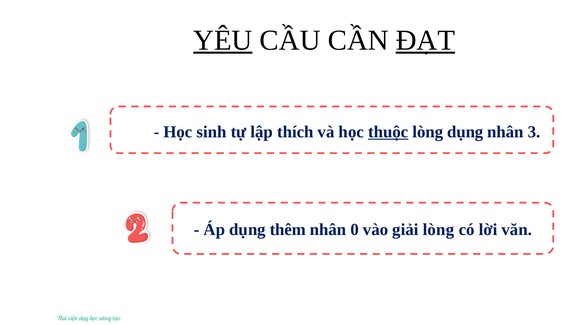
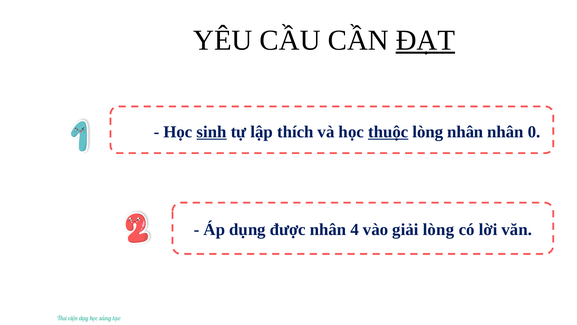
YÊU underline: present -> none (223, 40)
sinh underline: none -> present (212, 132)
lòng dụng: dụng -> nhân (465, 132)
3: 3 -> 0 (534, 132)
thêm: thêm -> được (288, 229)
0: 0 -> 4 (355, 229)
